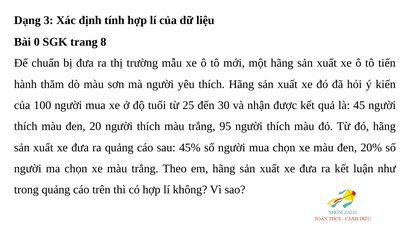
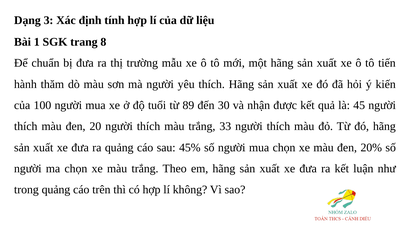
0: 0 -> 1 (37, 42)
25: 25 -> 89 (188, 105)
95: 95 -> 33 (225, 126)
